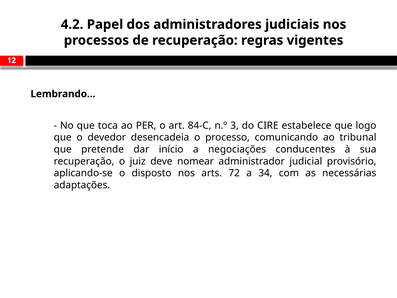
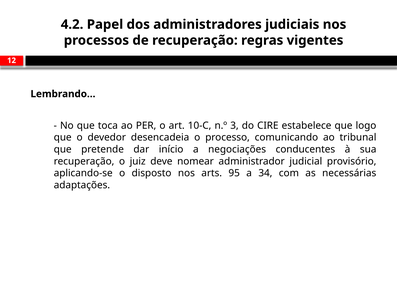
84-C: 84-C -> 10-C (200, 125)
72: 72 -> 95 (234, 173)
